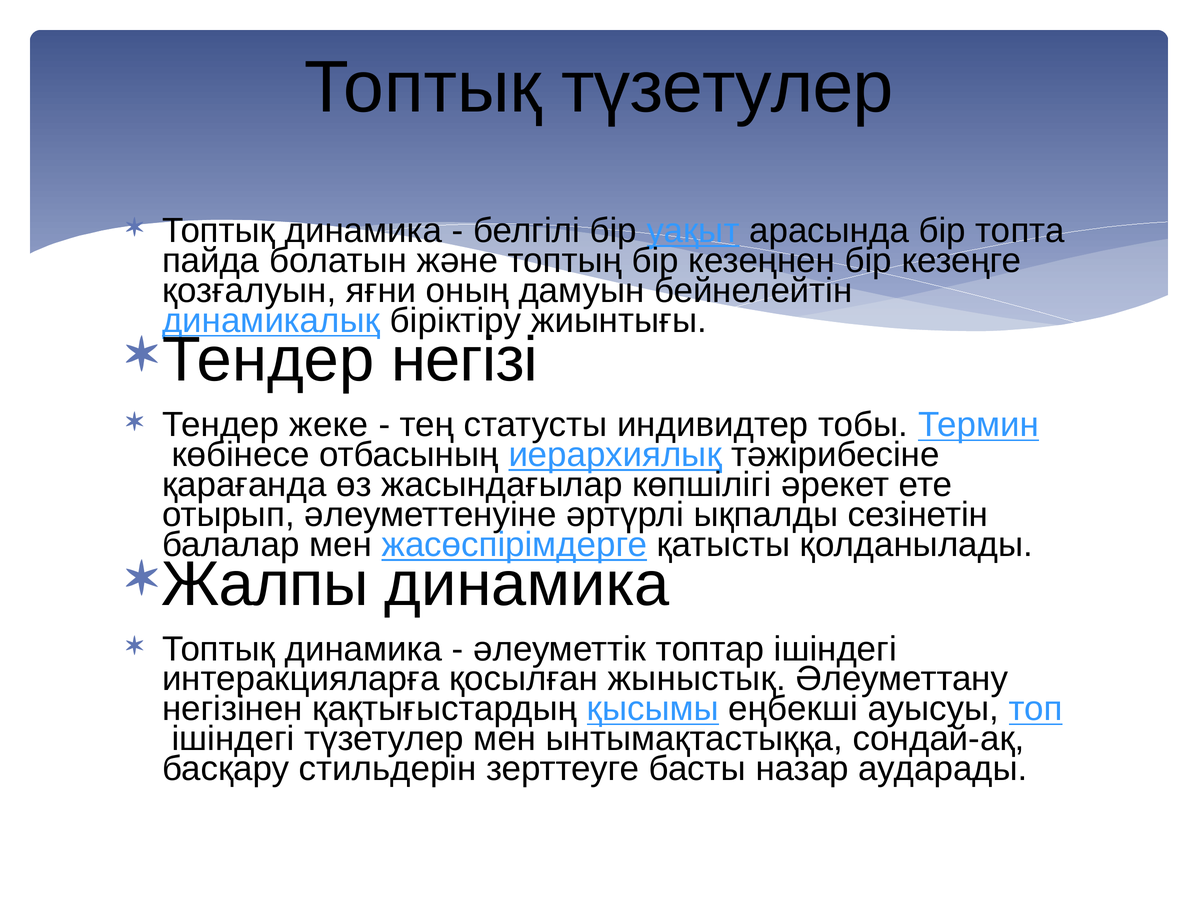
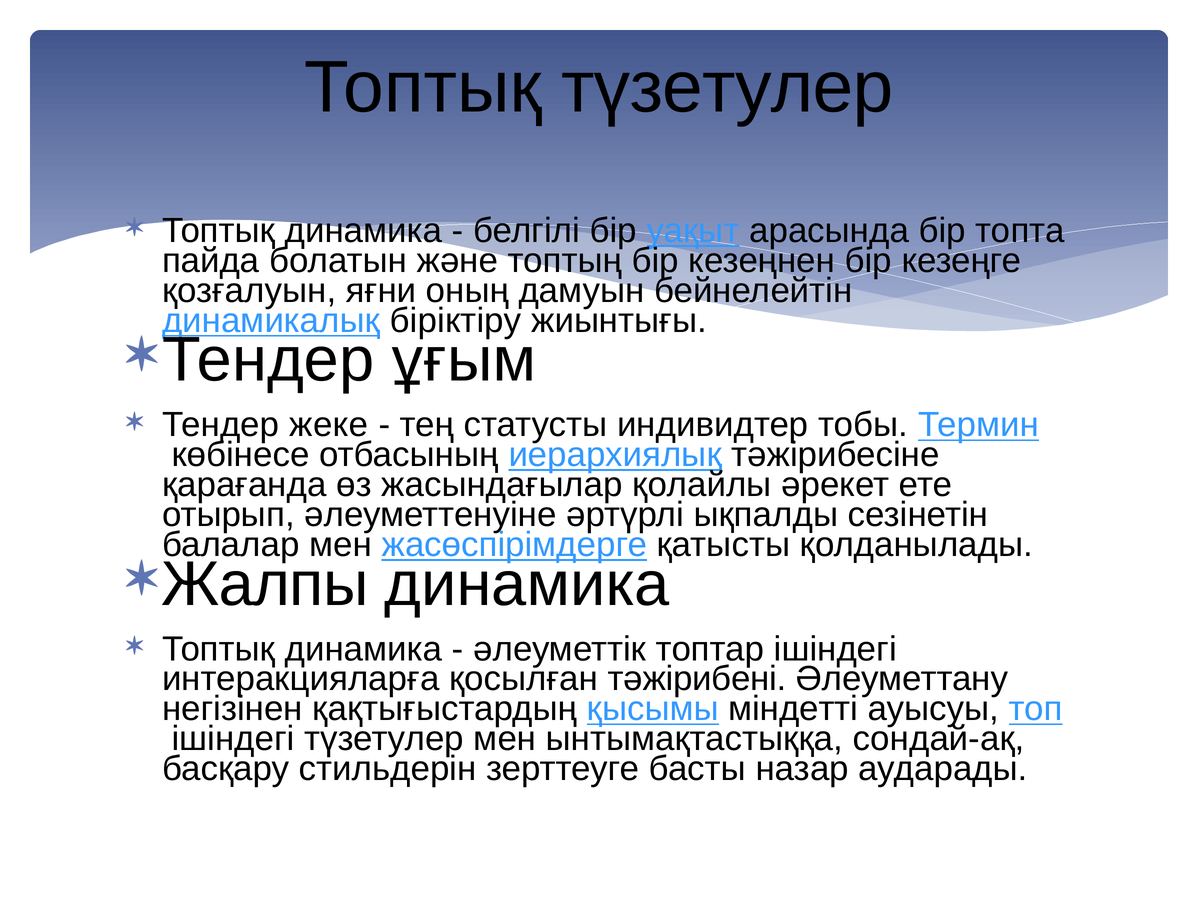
негізі: негізі -> ұғым (464, 360)
көпшілігі: көпшілігі -> қолайлы (702, 485)
жыныстық: жыныстық -> тәжірибені (697, 679)
еңбекші: еңбекші -> міндетті (793, 709)
